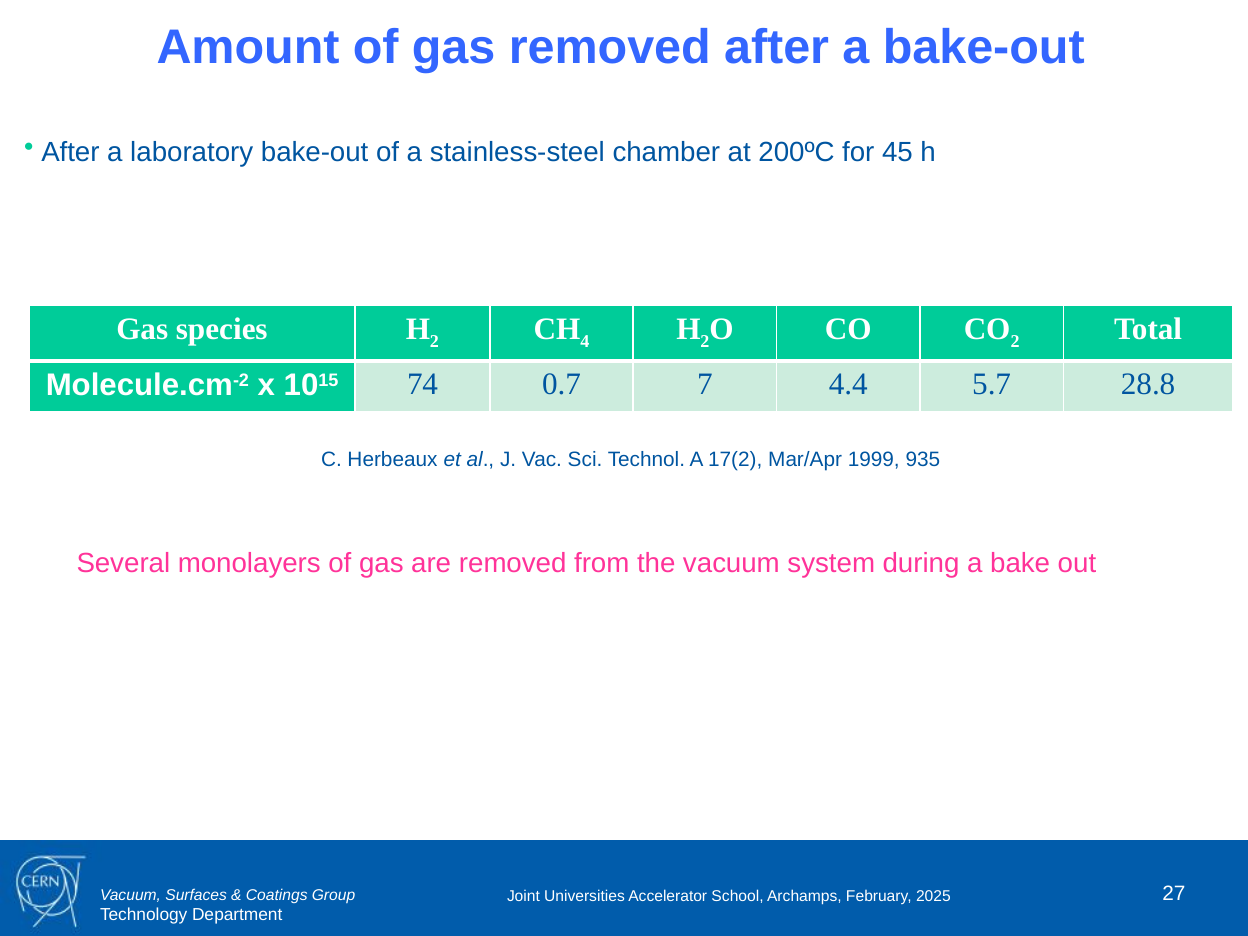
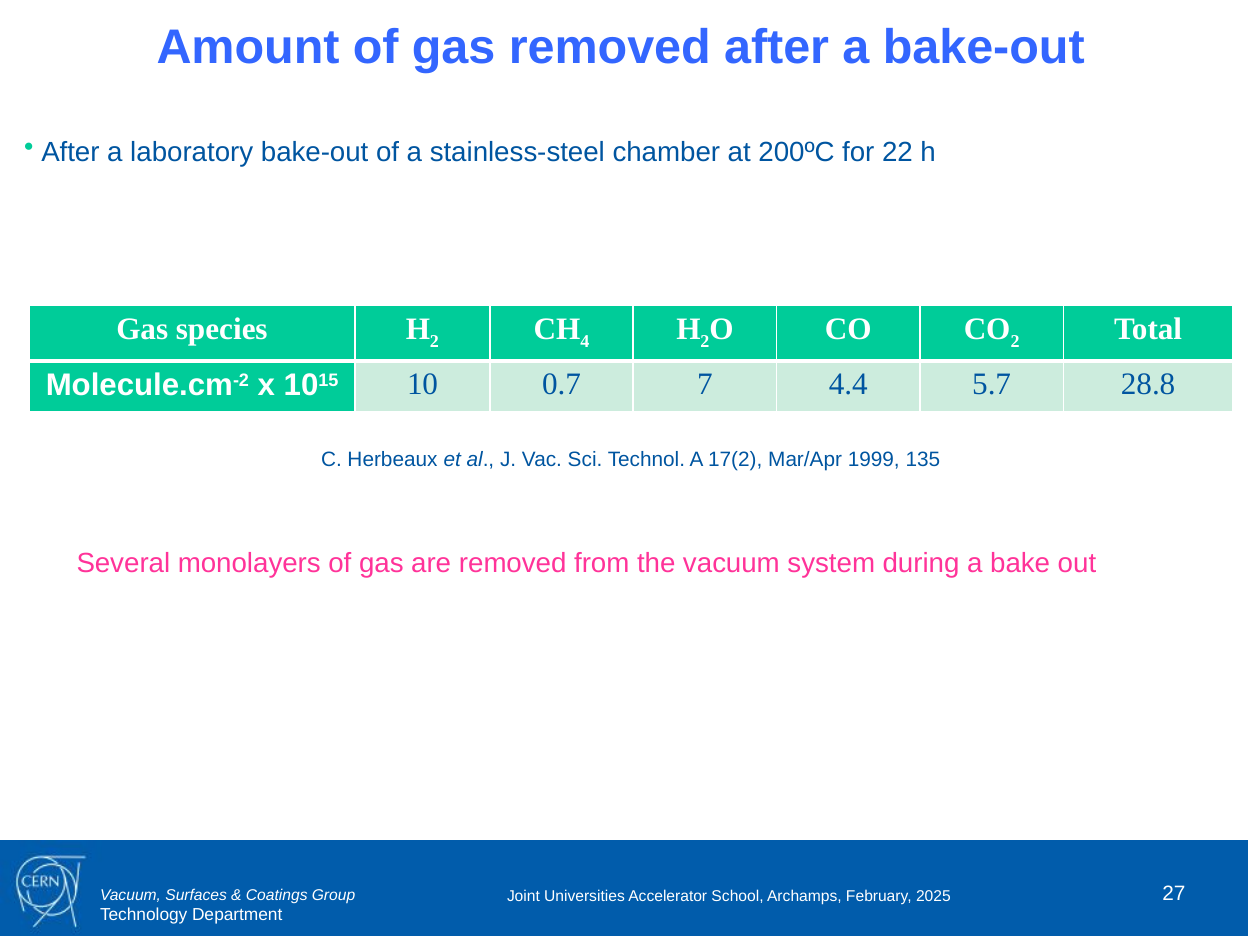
45: 45 -> 22 (897, 152)
74: 74 -> 10 (423, 385)
935: 935 -> 135 (923, 459)
